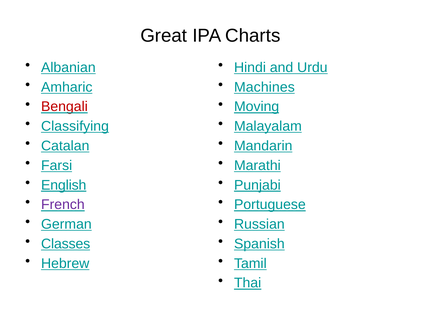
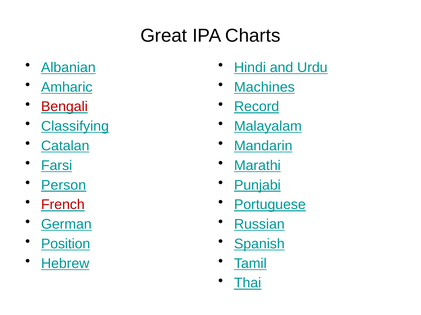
Moving: Moving -> Record (257, 107)
English: English -> Person (64, 185)
French colour: purple -> red (63, 205)
Classes: Classes -> Position (66, 244)
